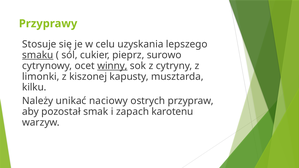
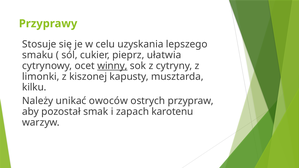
smaku underline: present -> none (38, 55)
surowo: surowo -> ułatwia (164, 55)
naciowy: naciowy -> owoców (108, 101)
